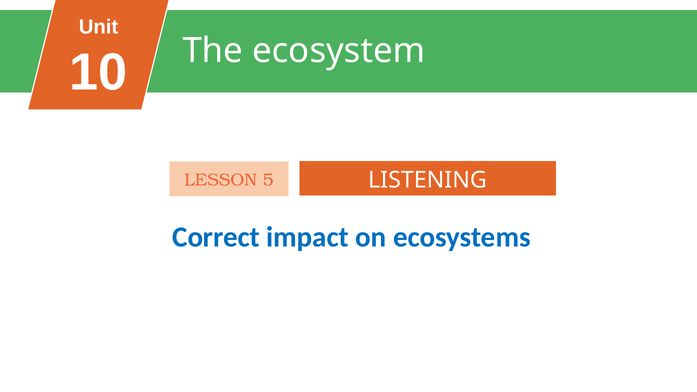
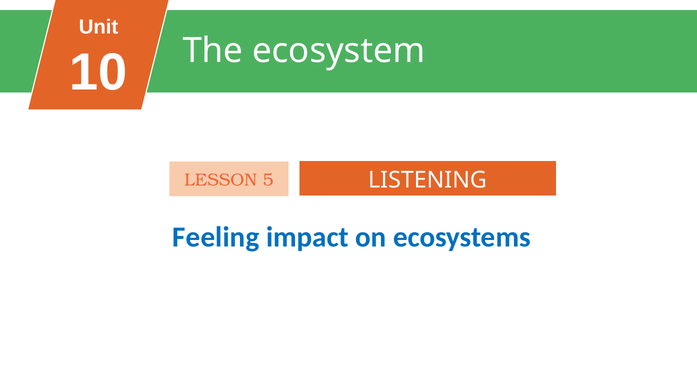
Correct: Correct -> Feeling (216, 237)
